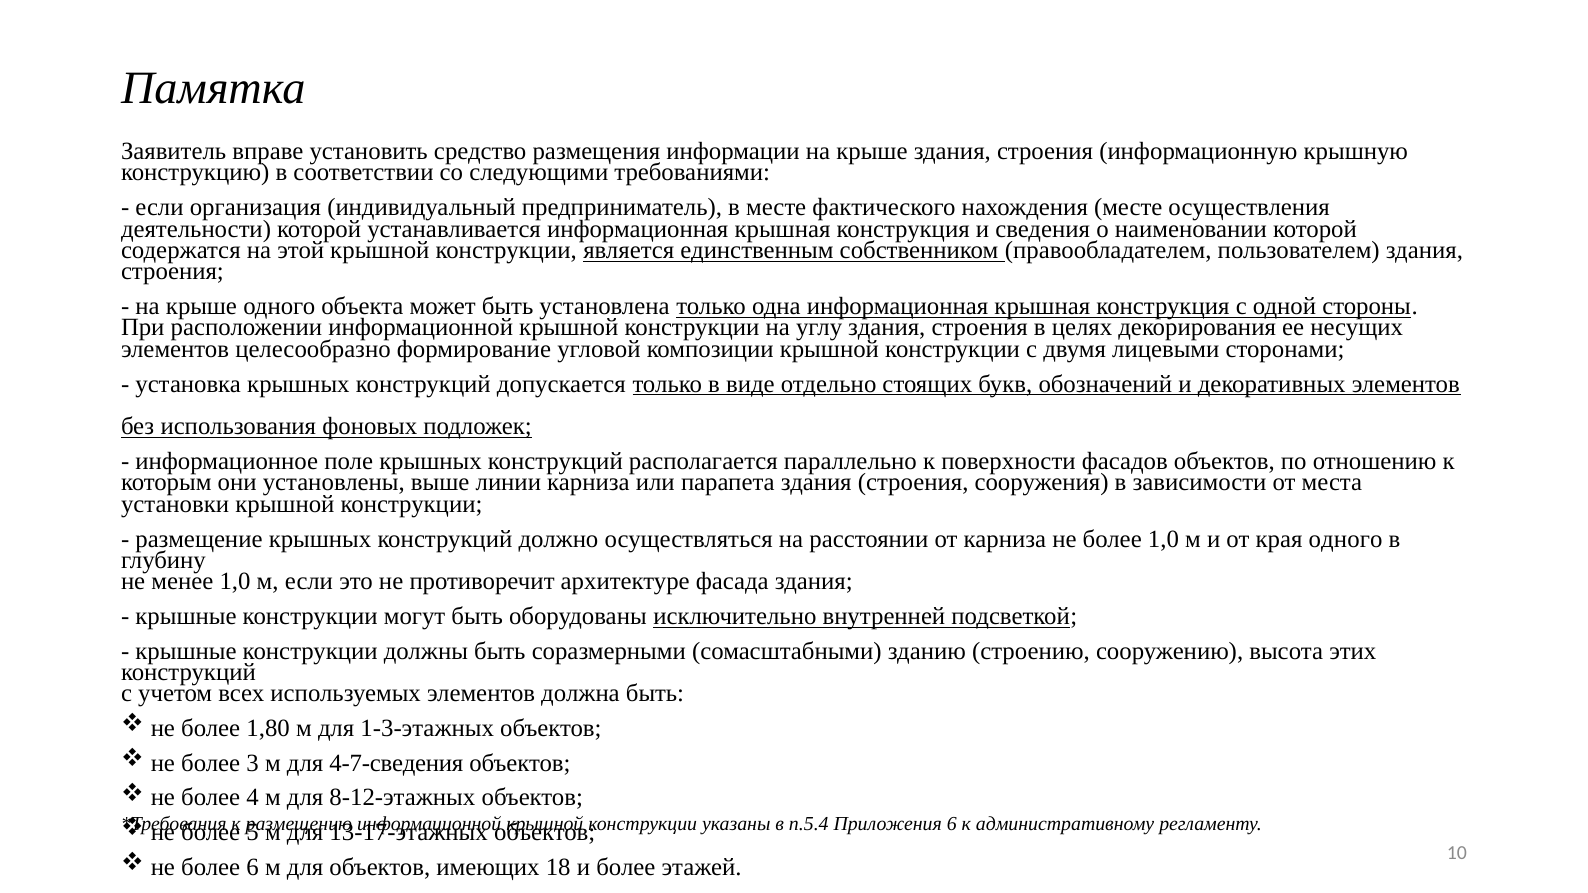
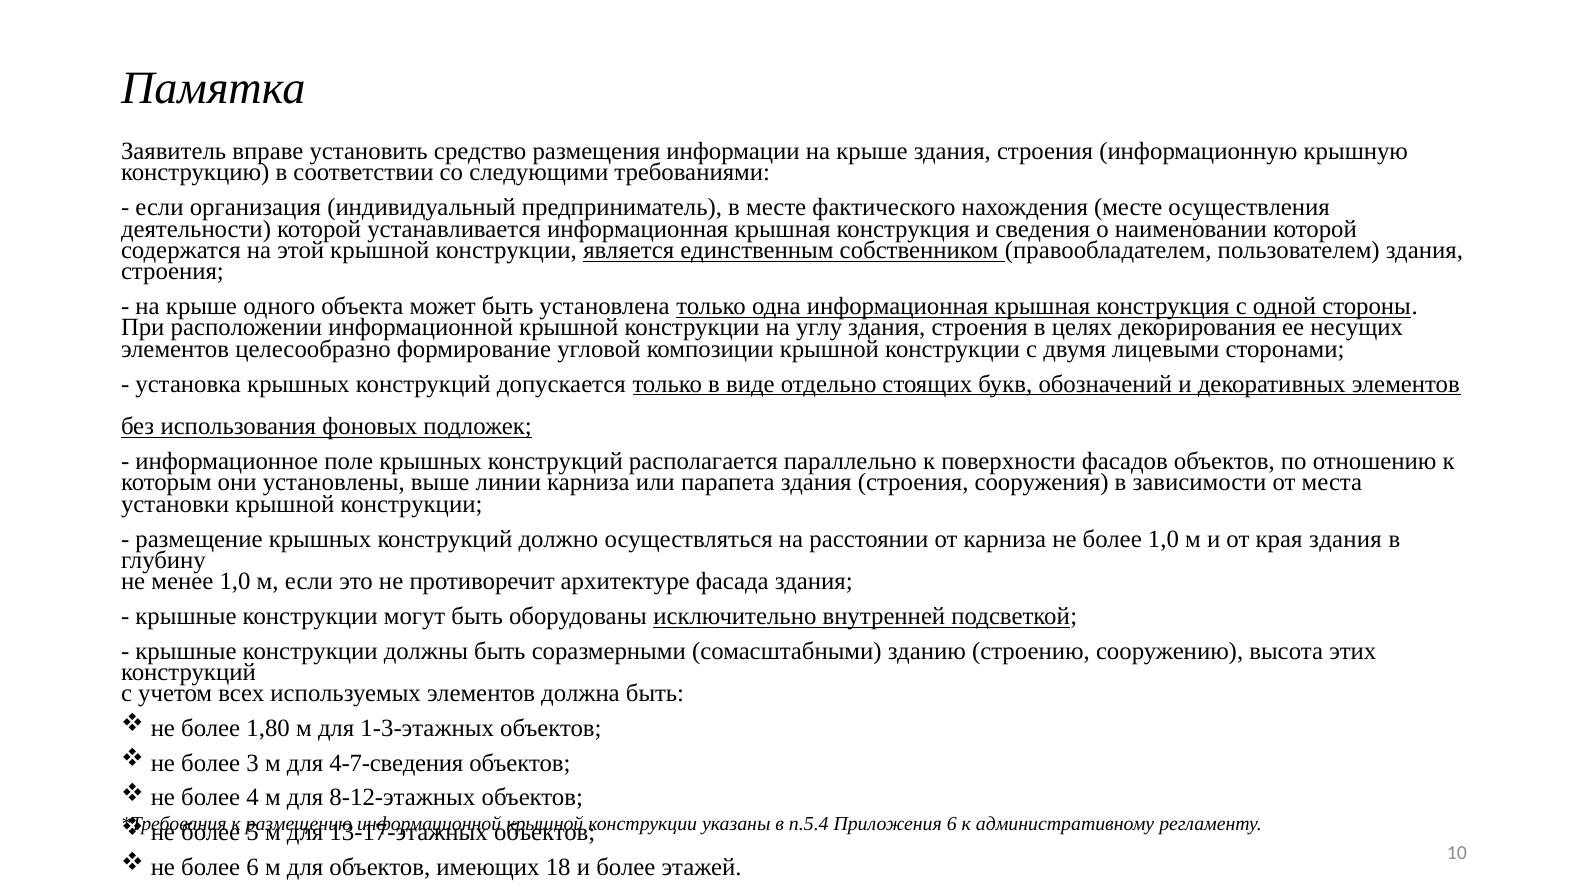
края одного: одного -> здания (1345, 539)
